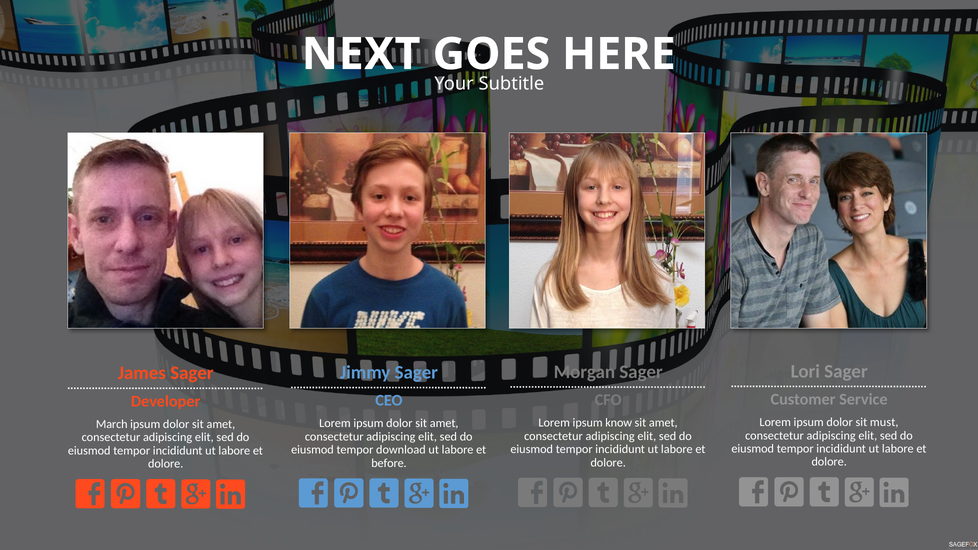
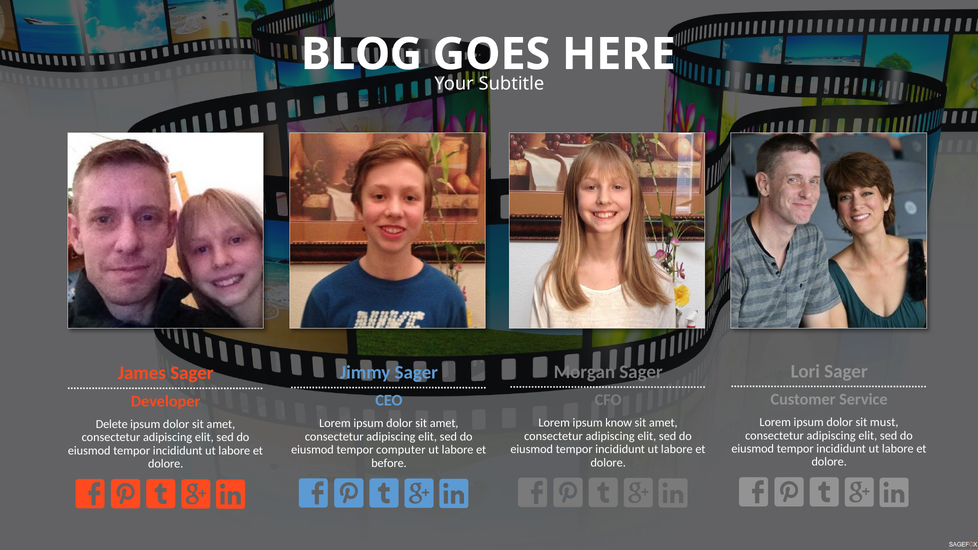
NEXT: NEXT -> BLOG (362, 54)
March: March -> Delete (112, 424)
download: download -> computer (401, 450)
